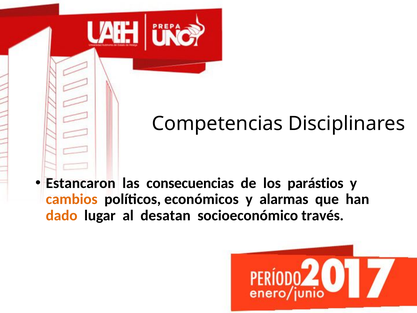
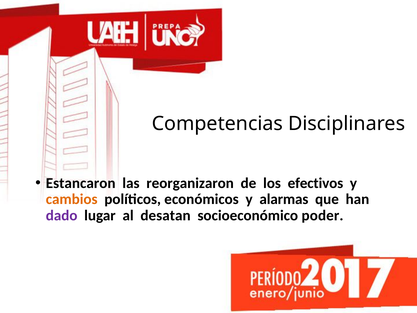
consecuencias: consecuencias -> reorganizaron (190, 183)
parástios: parástios -> efectivos (315, 183)
dado colour: orange -> purple (62, 215)
través: través -> poder (323, 215)
